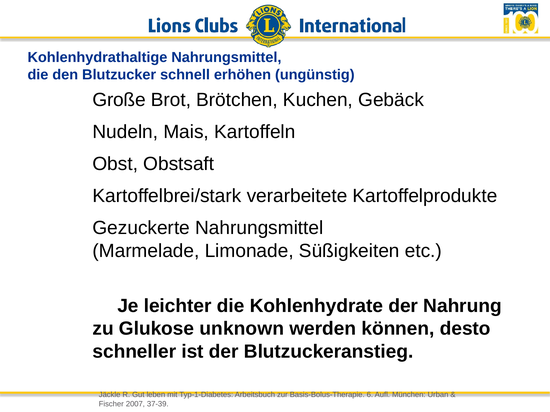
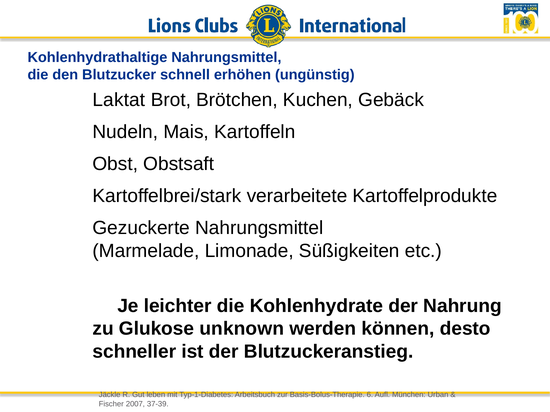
Große: Große -> Laktat (119, 100)
